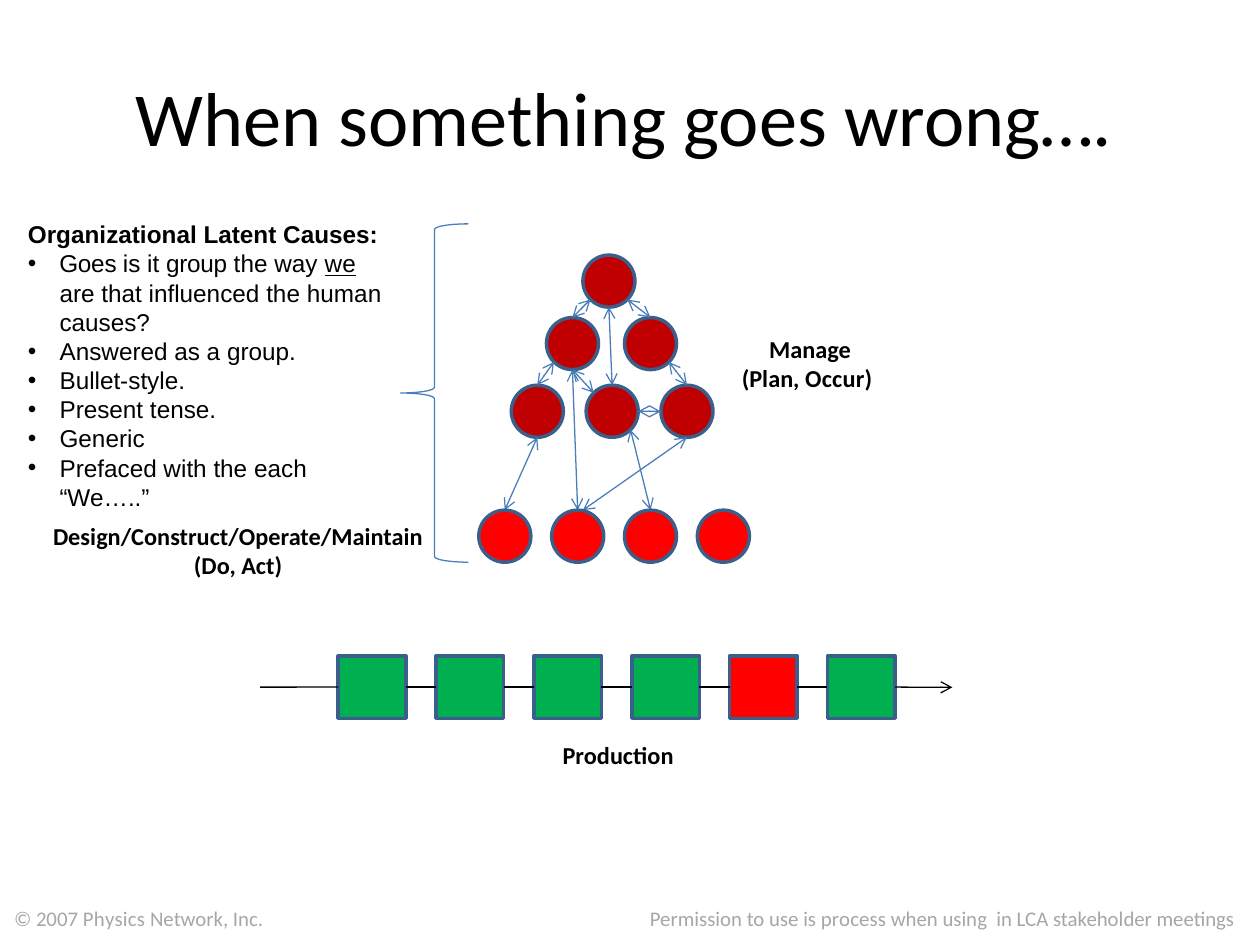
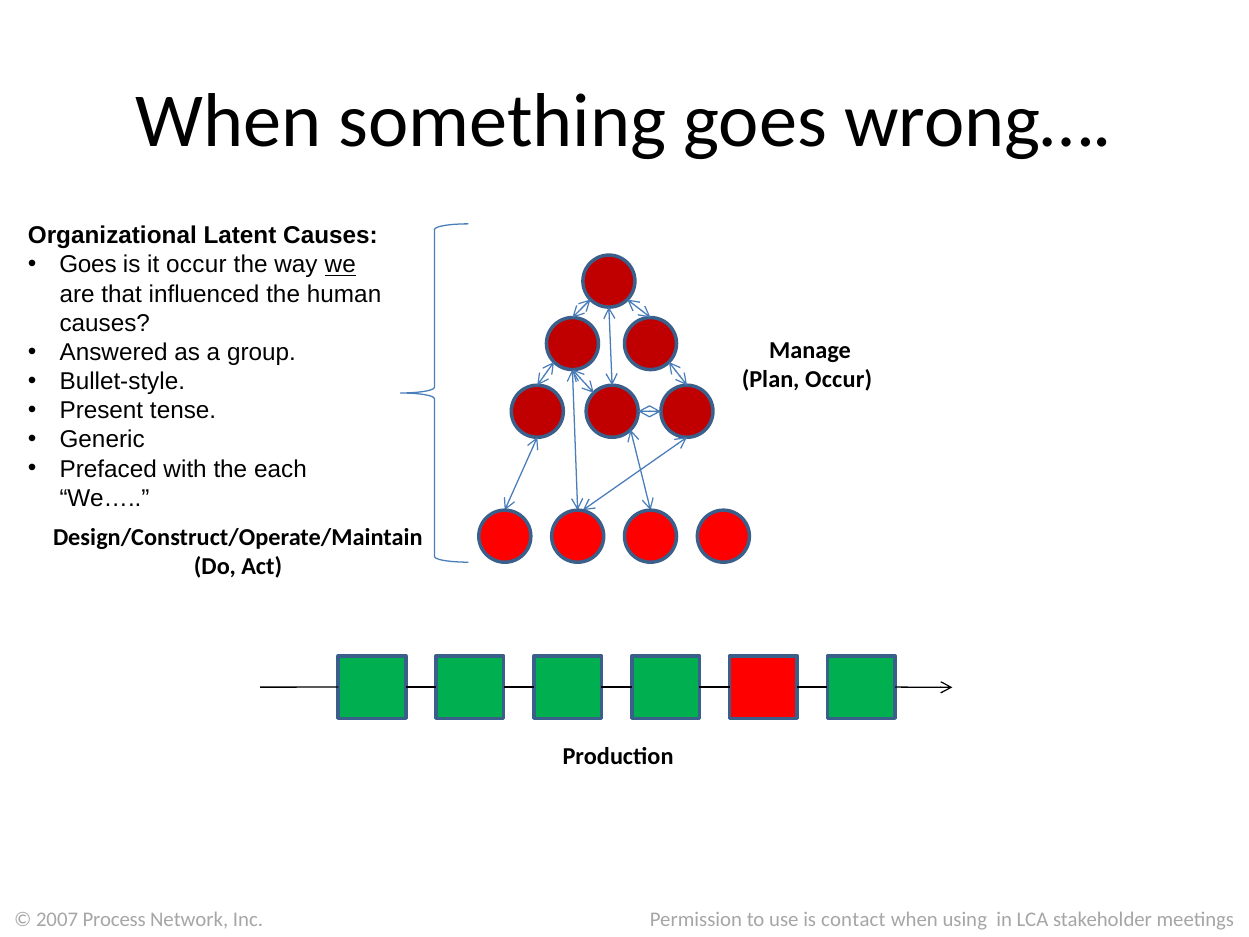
it group: group -> occur (196, 265)
Physics: Physics -> Process (114, 919)
process: process -> contact (853, 919)
